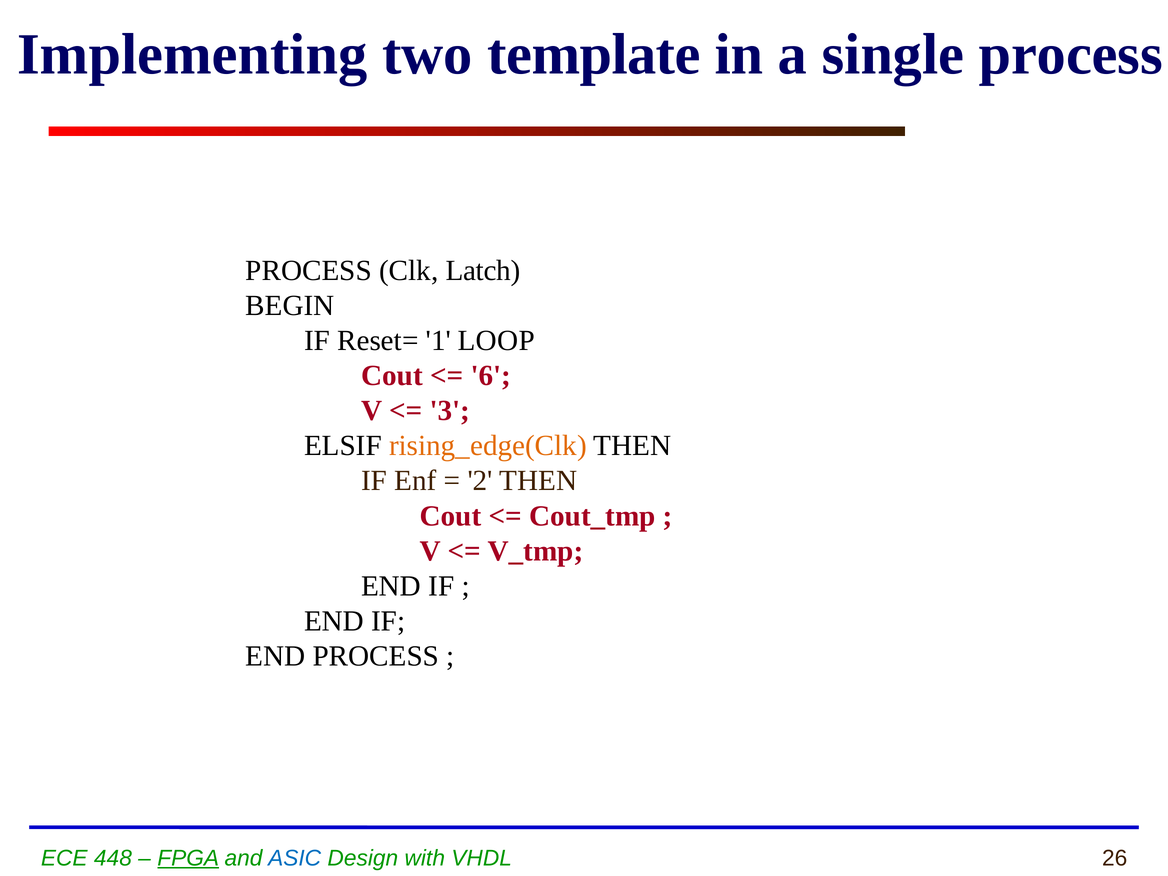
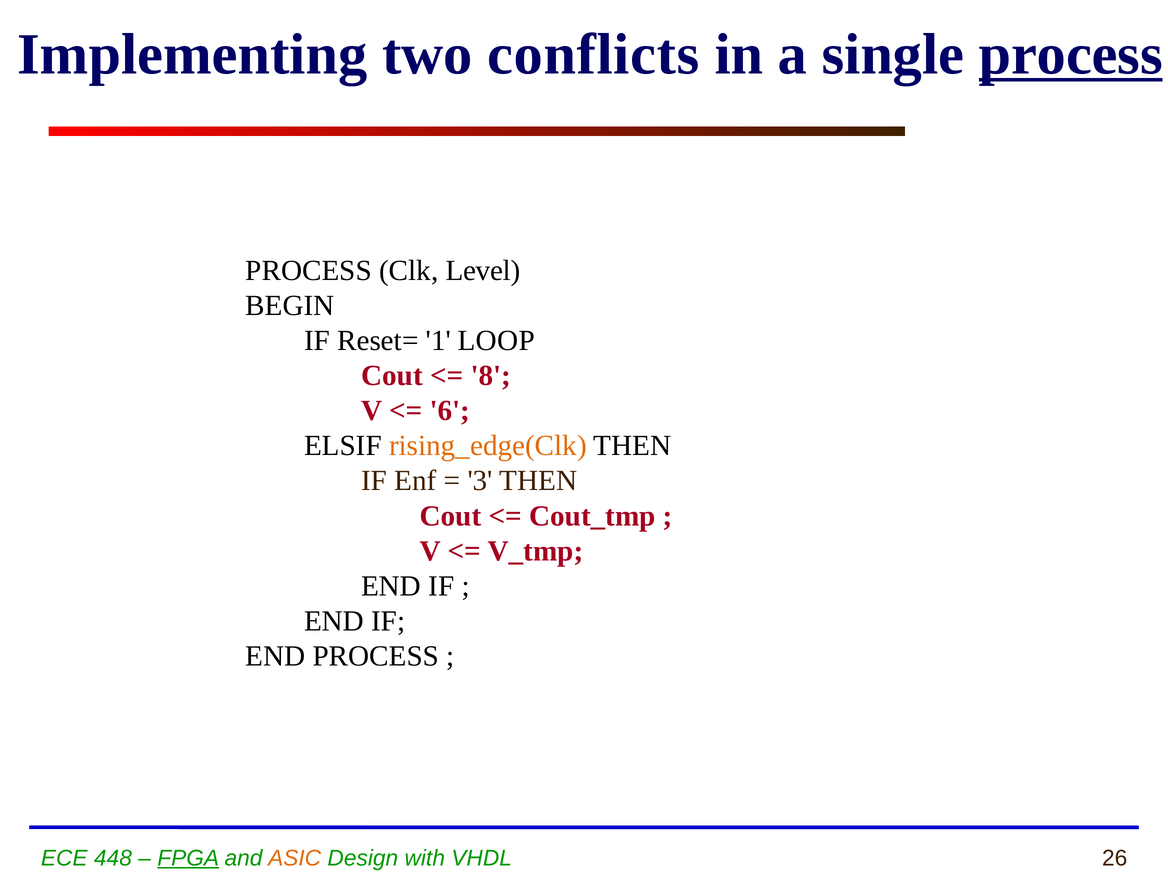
template: template -> conflicts (593, 55)
process underline: none -> present (1071, 55)
Latch: Latch -> Level (483, 271)
6: 6 -> 8 (491, 376)
3: 3 -> 6 (450, 411)
2: 2 -> 3 (480, 481)
ASIC colour: blue -> orange (295, 858)
